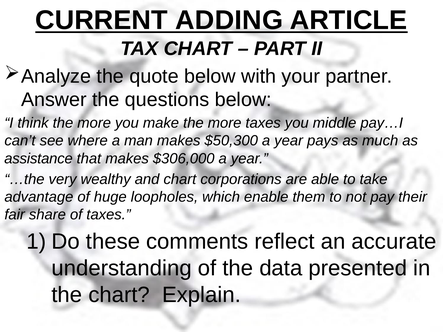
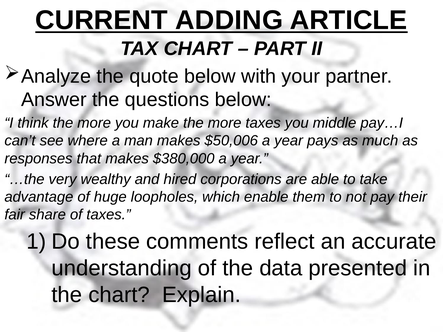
$50,300: $50,300 -> $50,006 (231, 141)
assistance: assistance -> responses (38, 159)
$306,000: $306,000 -> $380,000 (184, 159)
and chart: chart -> hired (180, 179)
